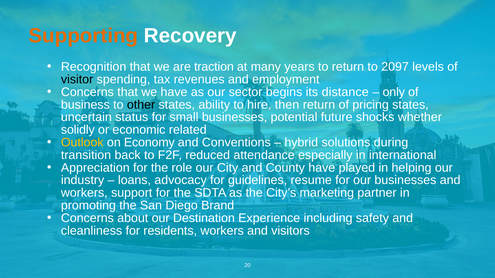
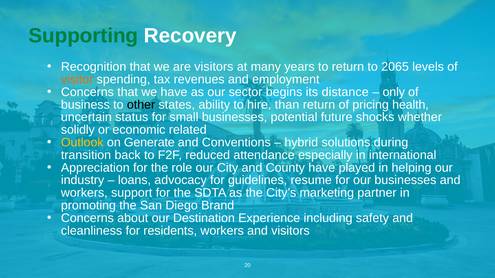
Supporting colour: orange -> green (83, 36)
are traction: traction -> visitors (214, 67)
2097: 2097 -> 2065 (395, 67)
visitor colour: black -> orange (77, 80)
then: then -> than (287, 105)
pricing states: states -> health (411, 105)
Economy: Economy -> Generate (149, 143)
